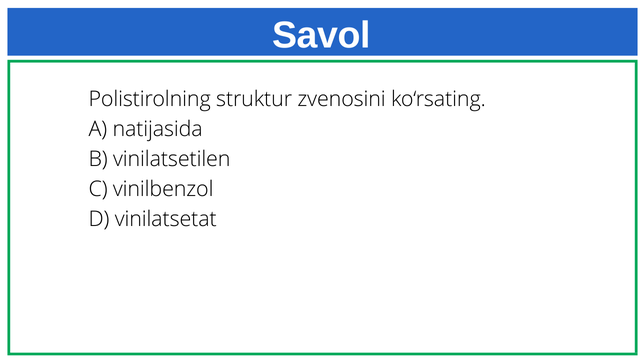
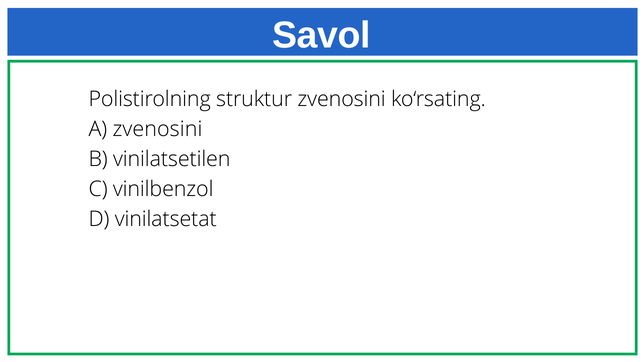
A natijasida: natijasida -> zvenosini (157, 129)
